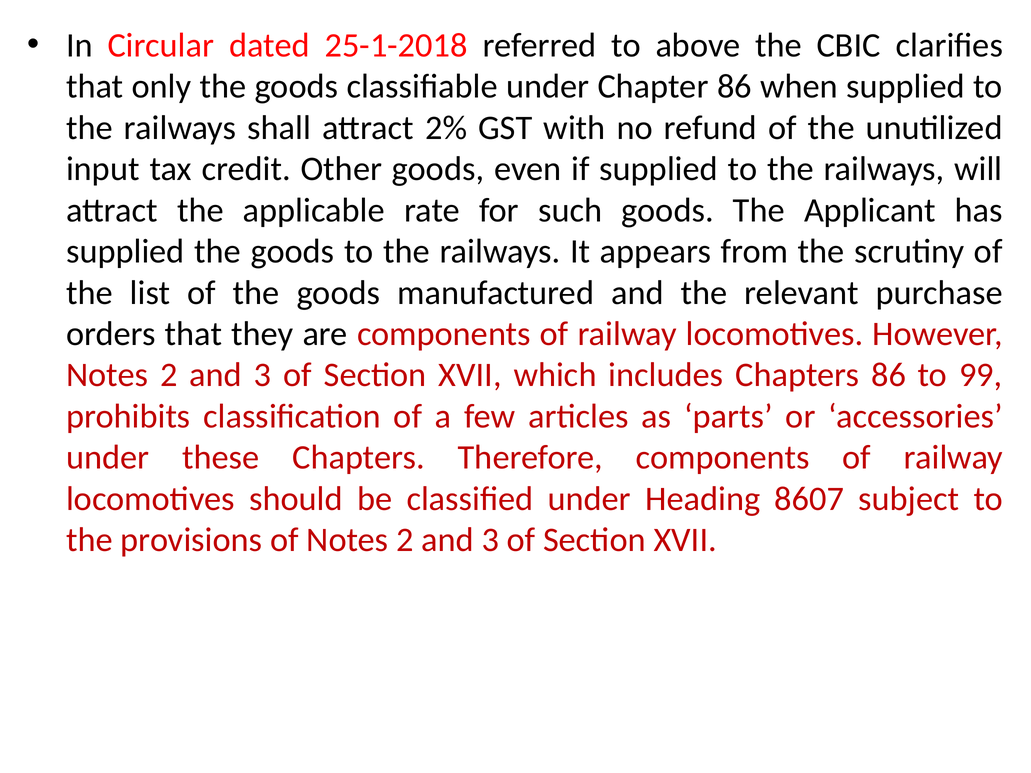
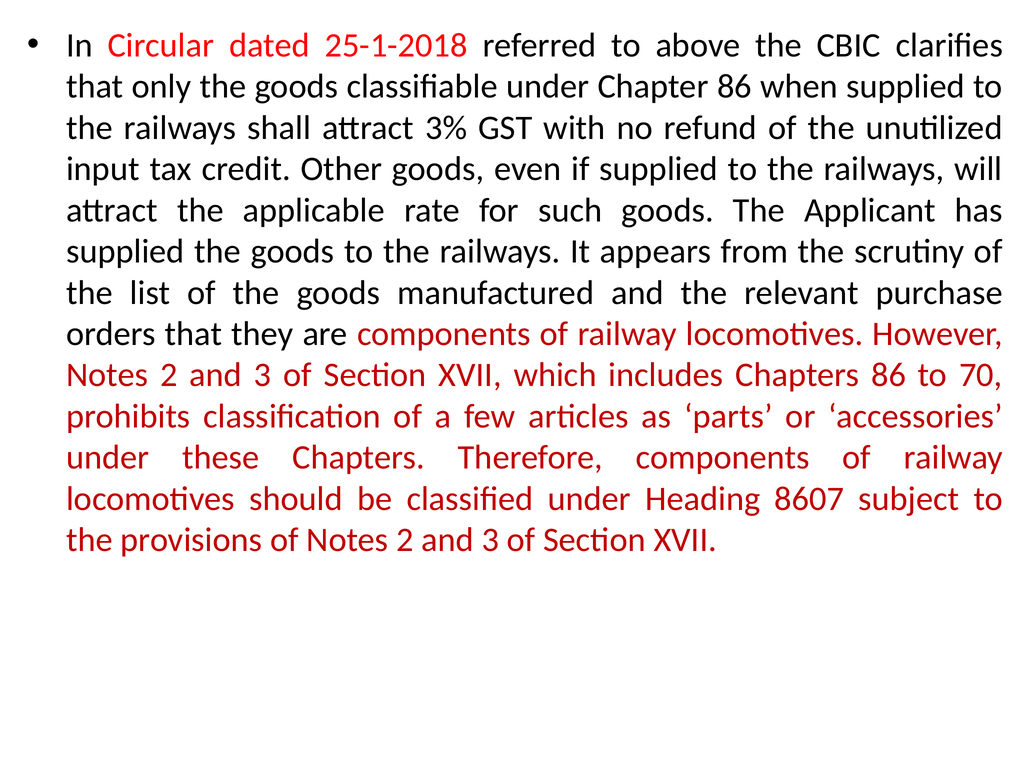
2%: 2% -> 3% (446, 128)
99: 99 -> 70 (981, 375)
